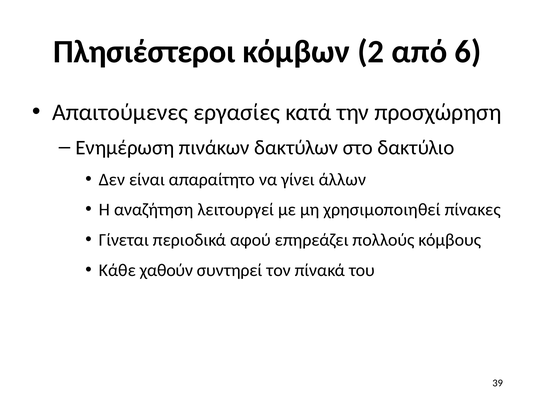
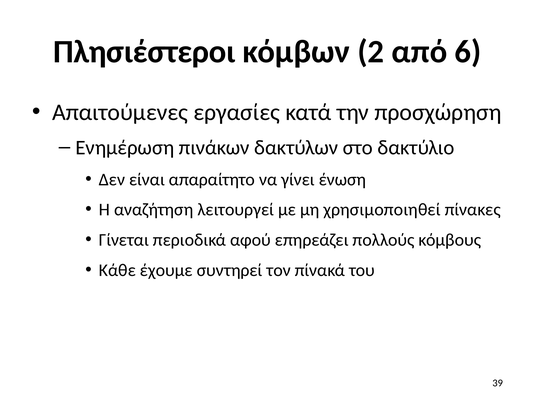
άλλων: άλλων -> ένωση (342, 180)
χαθούν: χαθούν -> έχουμε (166, 271)
